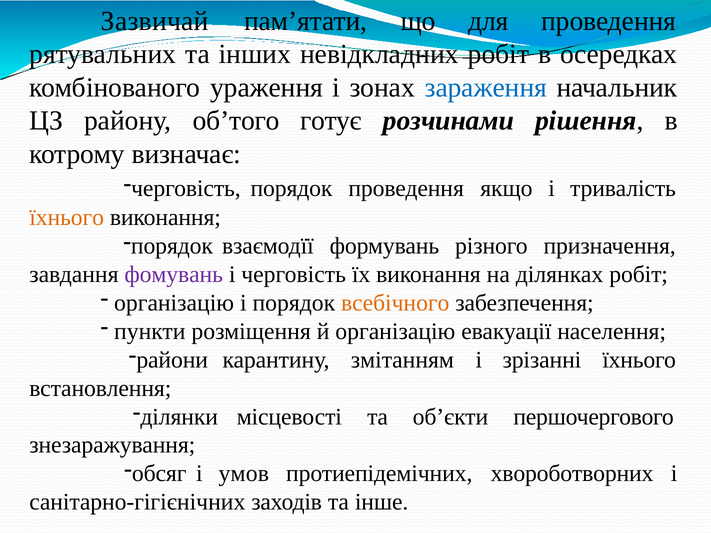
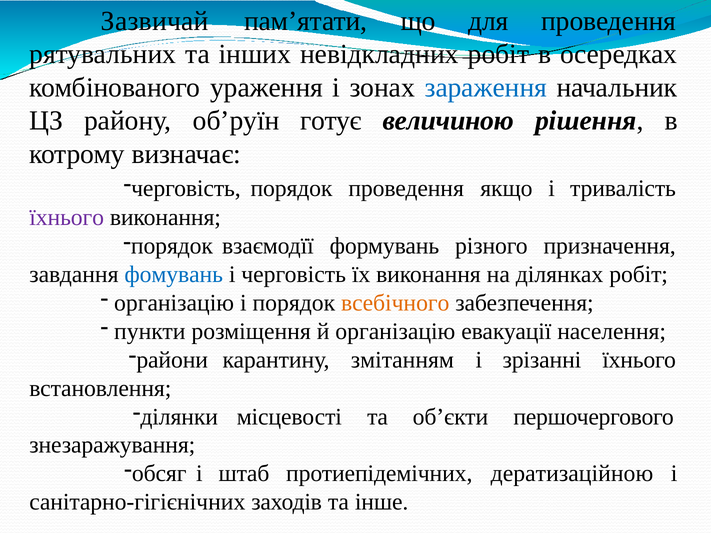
об’того: об’того -> об’руїн (236, 121)
розчинами: розчинами -> величиною (448, 121)
їхнього colour: orange -> purple (67, 218)
фомувань colour: purple -> blue (174, 275)
умов: умов -> штаб (244, 474)
хвороботворних: хвороботворних -> дератизаційною (572, 474)
